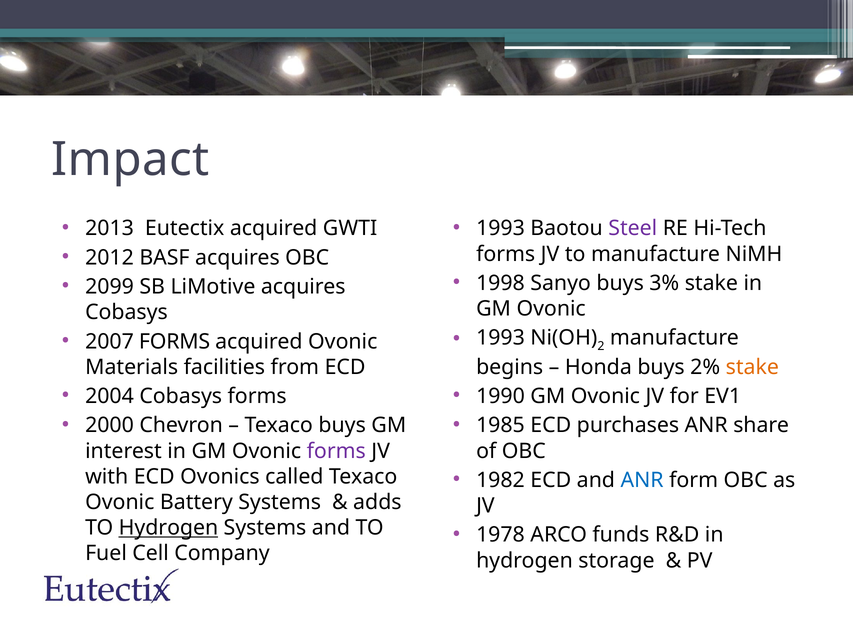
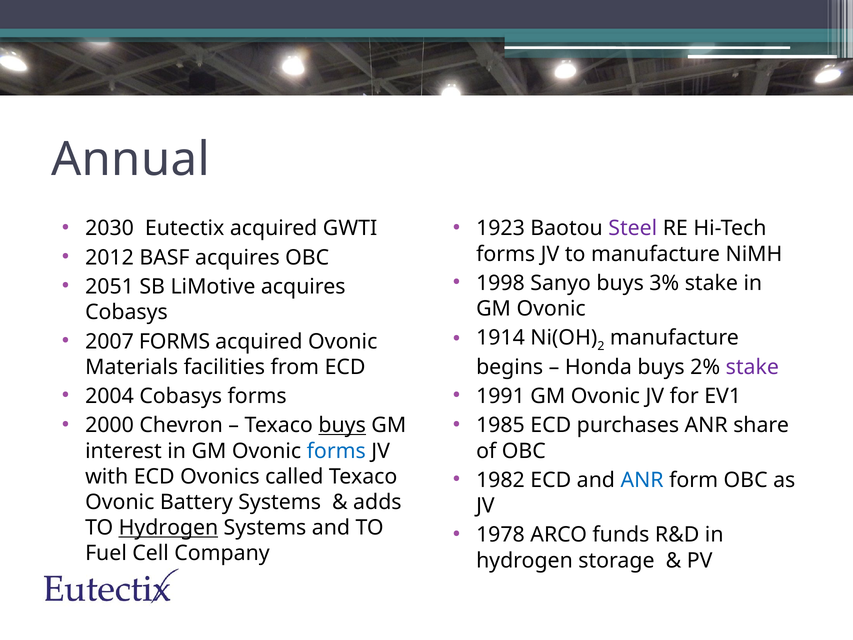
Impact: Impact -> Annual (130, 160)
2013: 2013 -> 2030 (110, 228)
1993: 1993 -> 1923 (500, 228)
2099: 2099 -> 2051 (110, 287)
1993: 1993 -> 1914 (500, 338)
stake colour: orange -> purple (752, 367)
1990: 1990 -> 1991 (500, 396)
buys underline: none -> present (342, 425)
forms colour: purple -> blue (336, 451)
